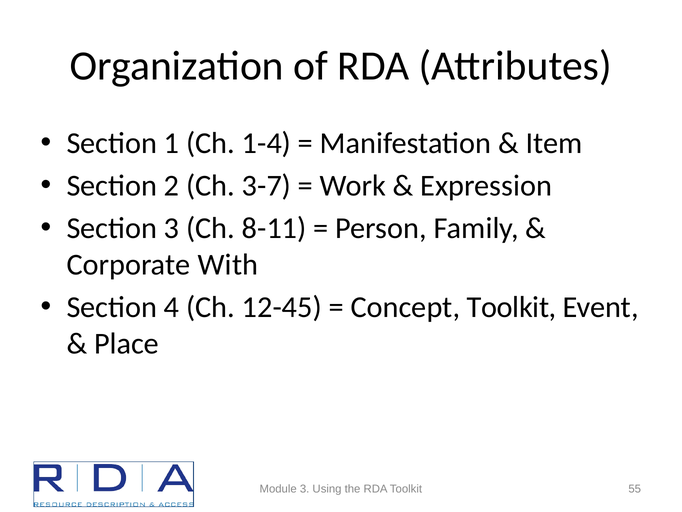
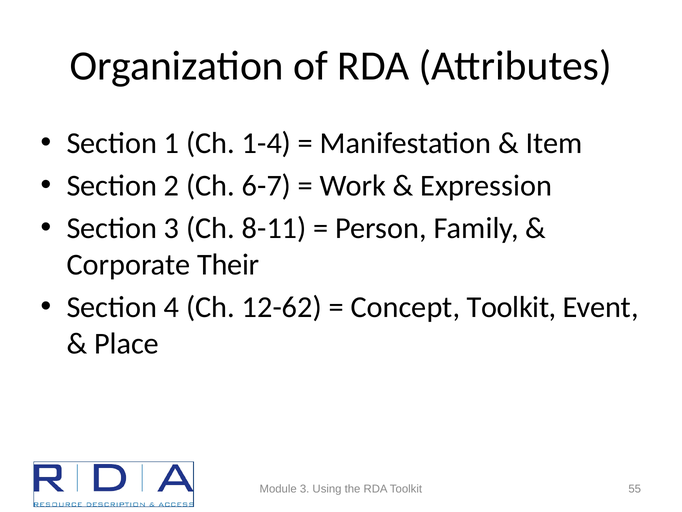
3-7: 3-7 -> 6-7 (267, 186)
With: With -> Their (228, 264)
12-45: 12-45 -> 12-62 (282, 307)
